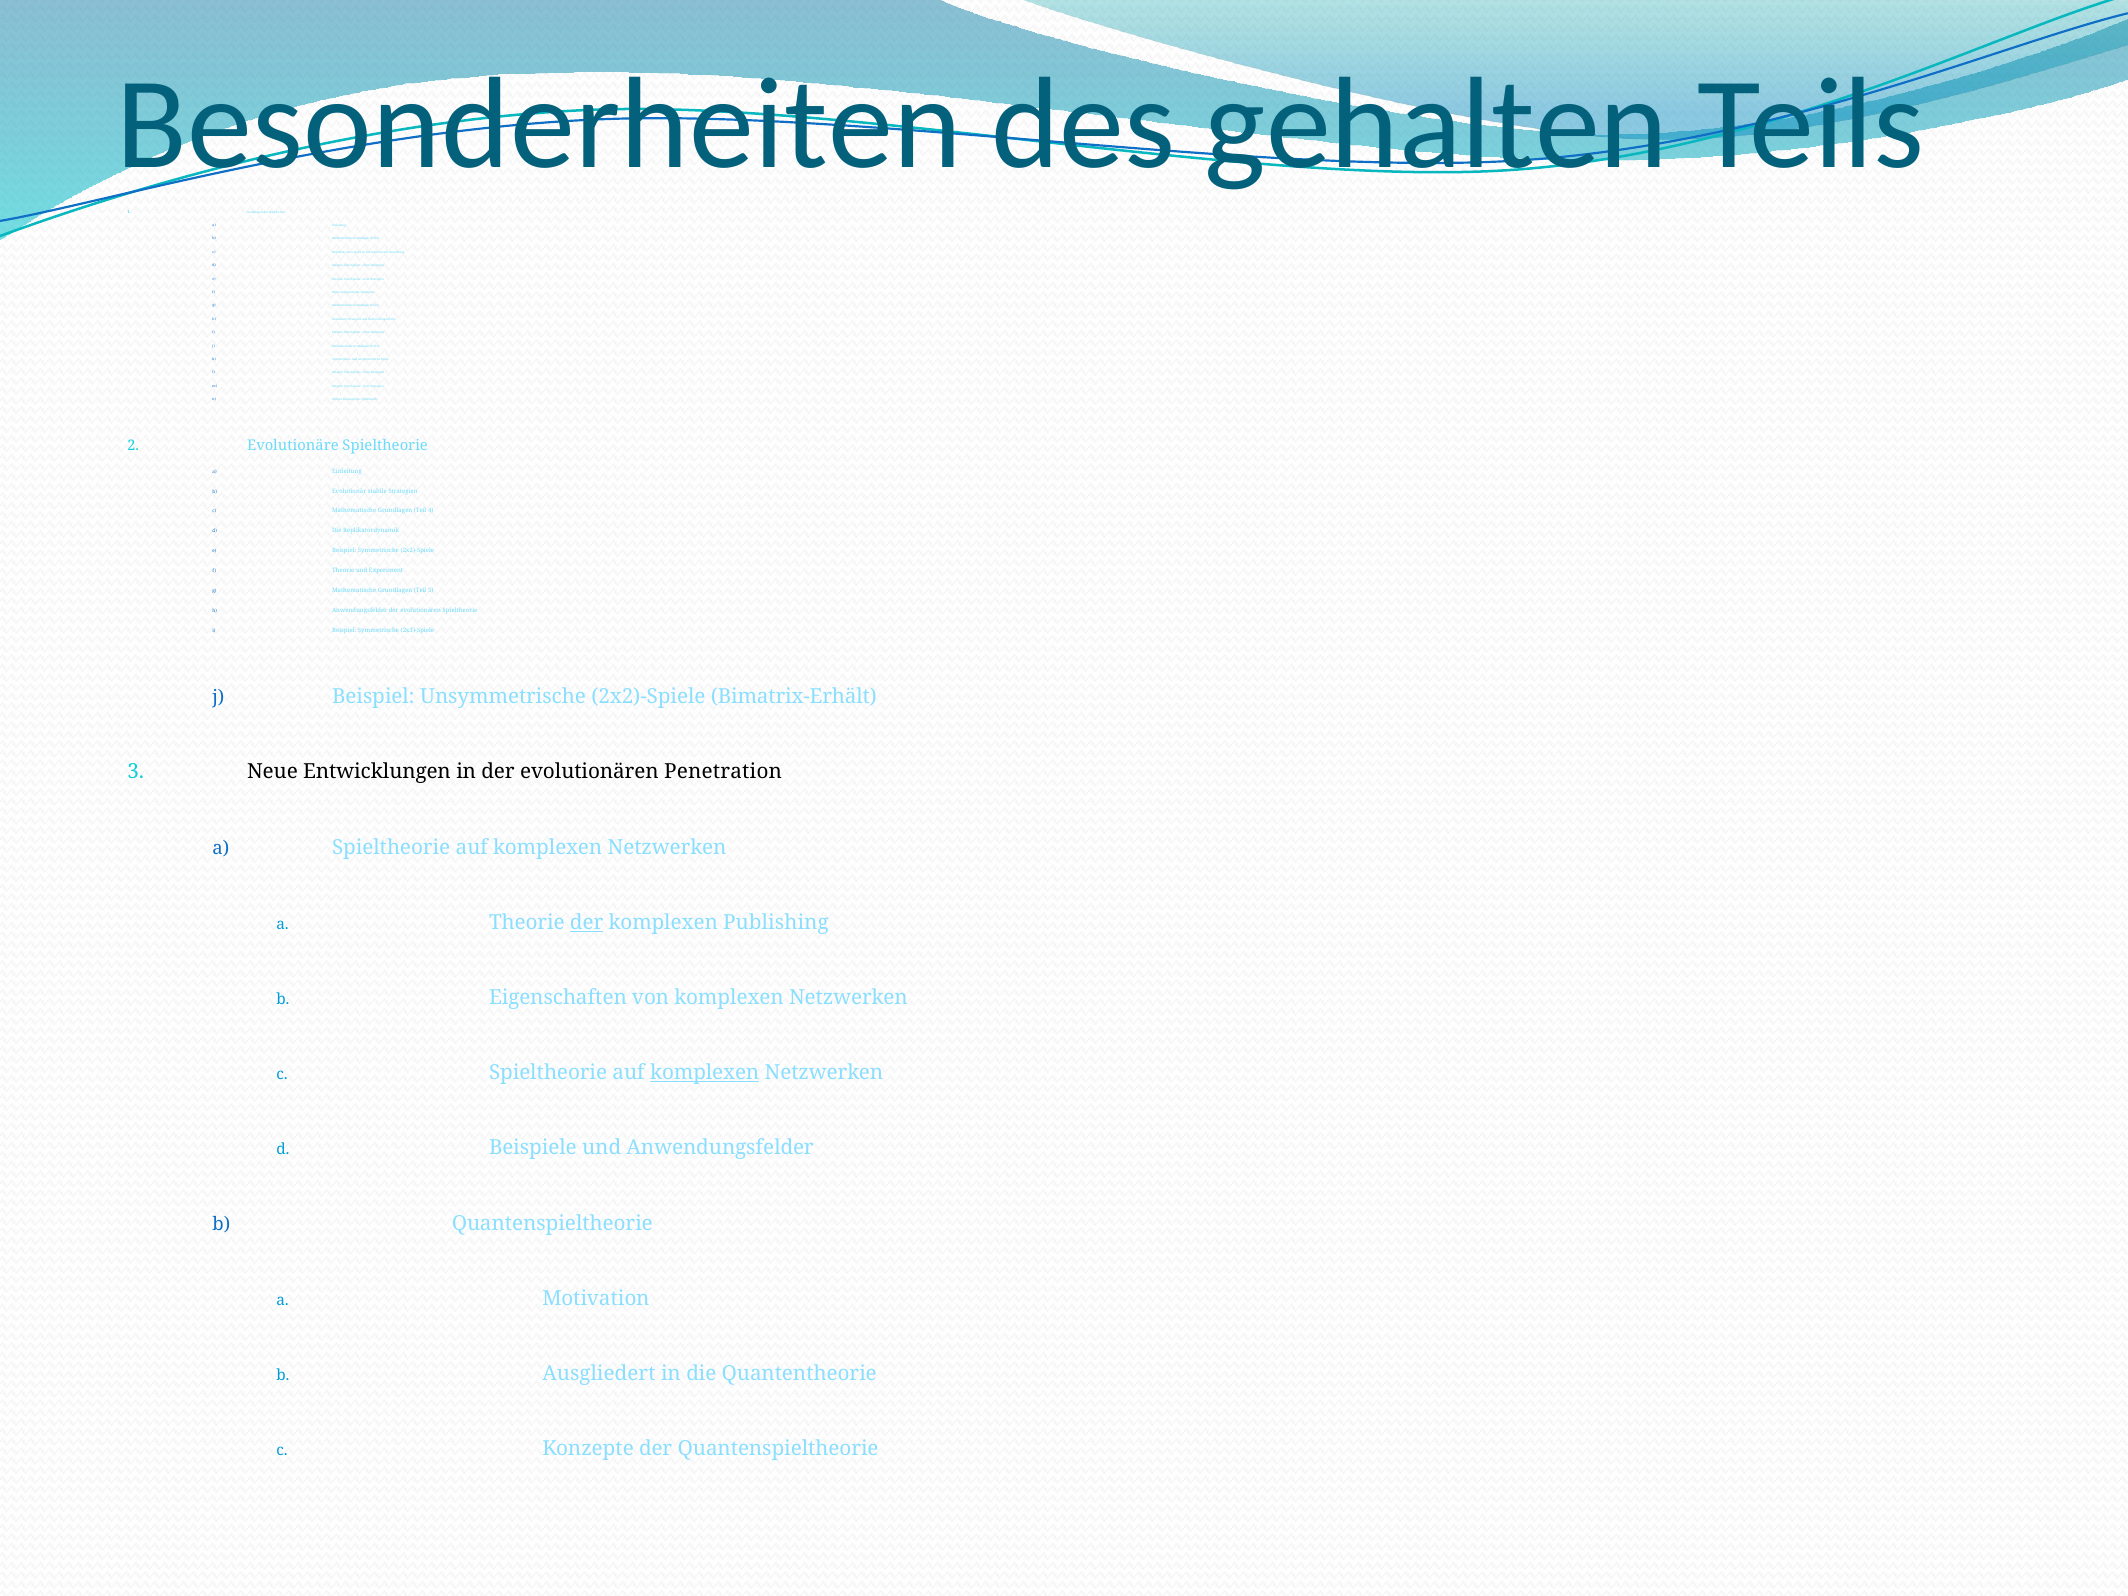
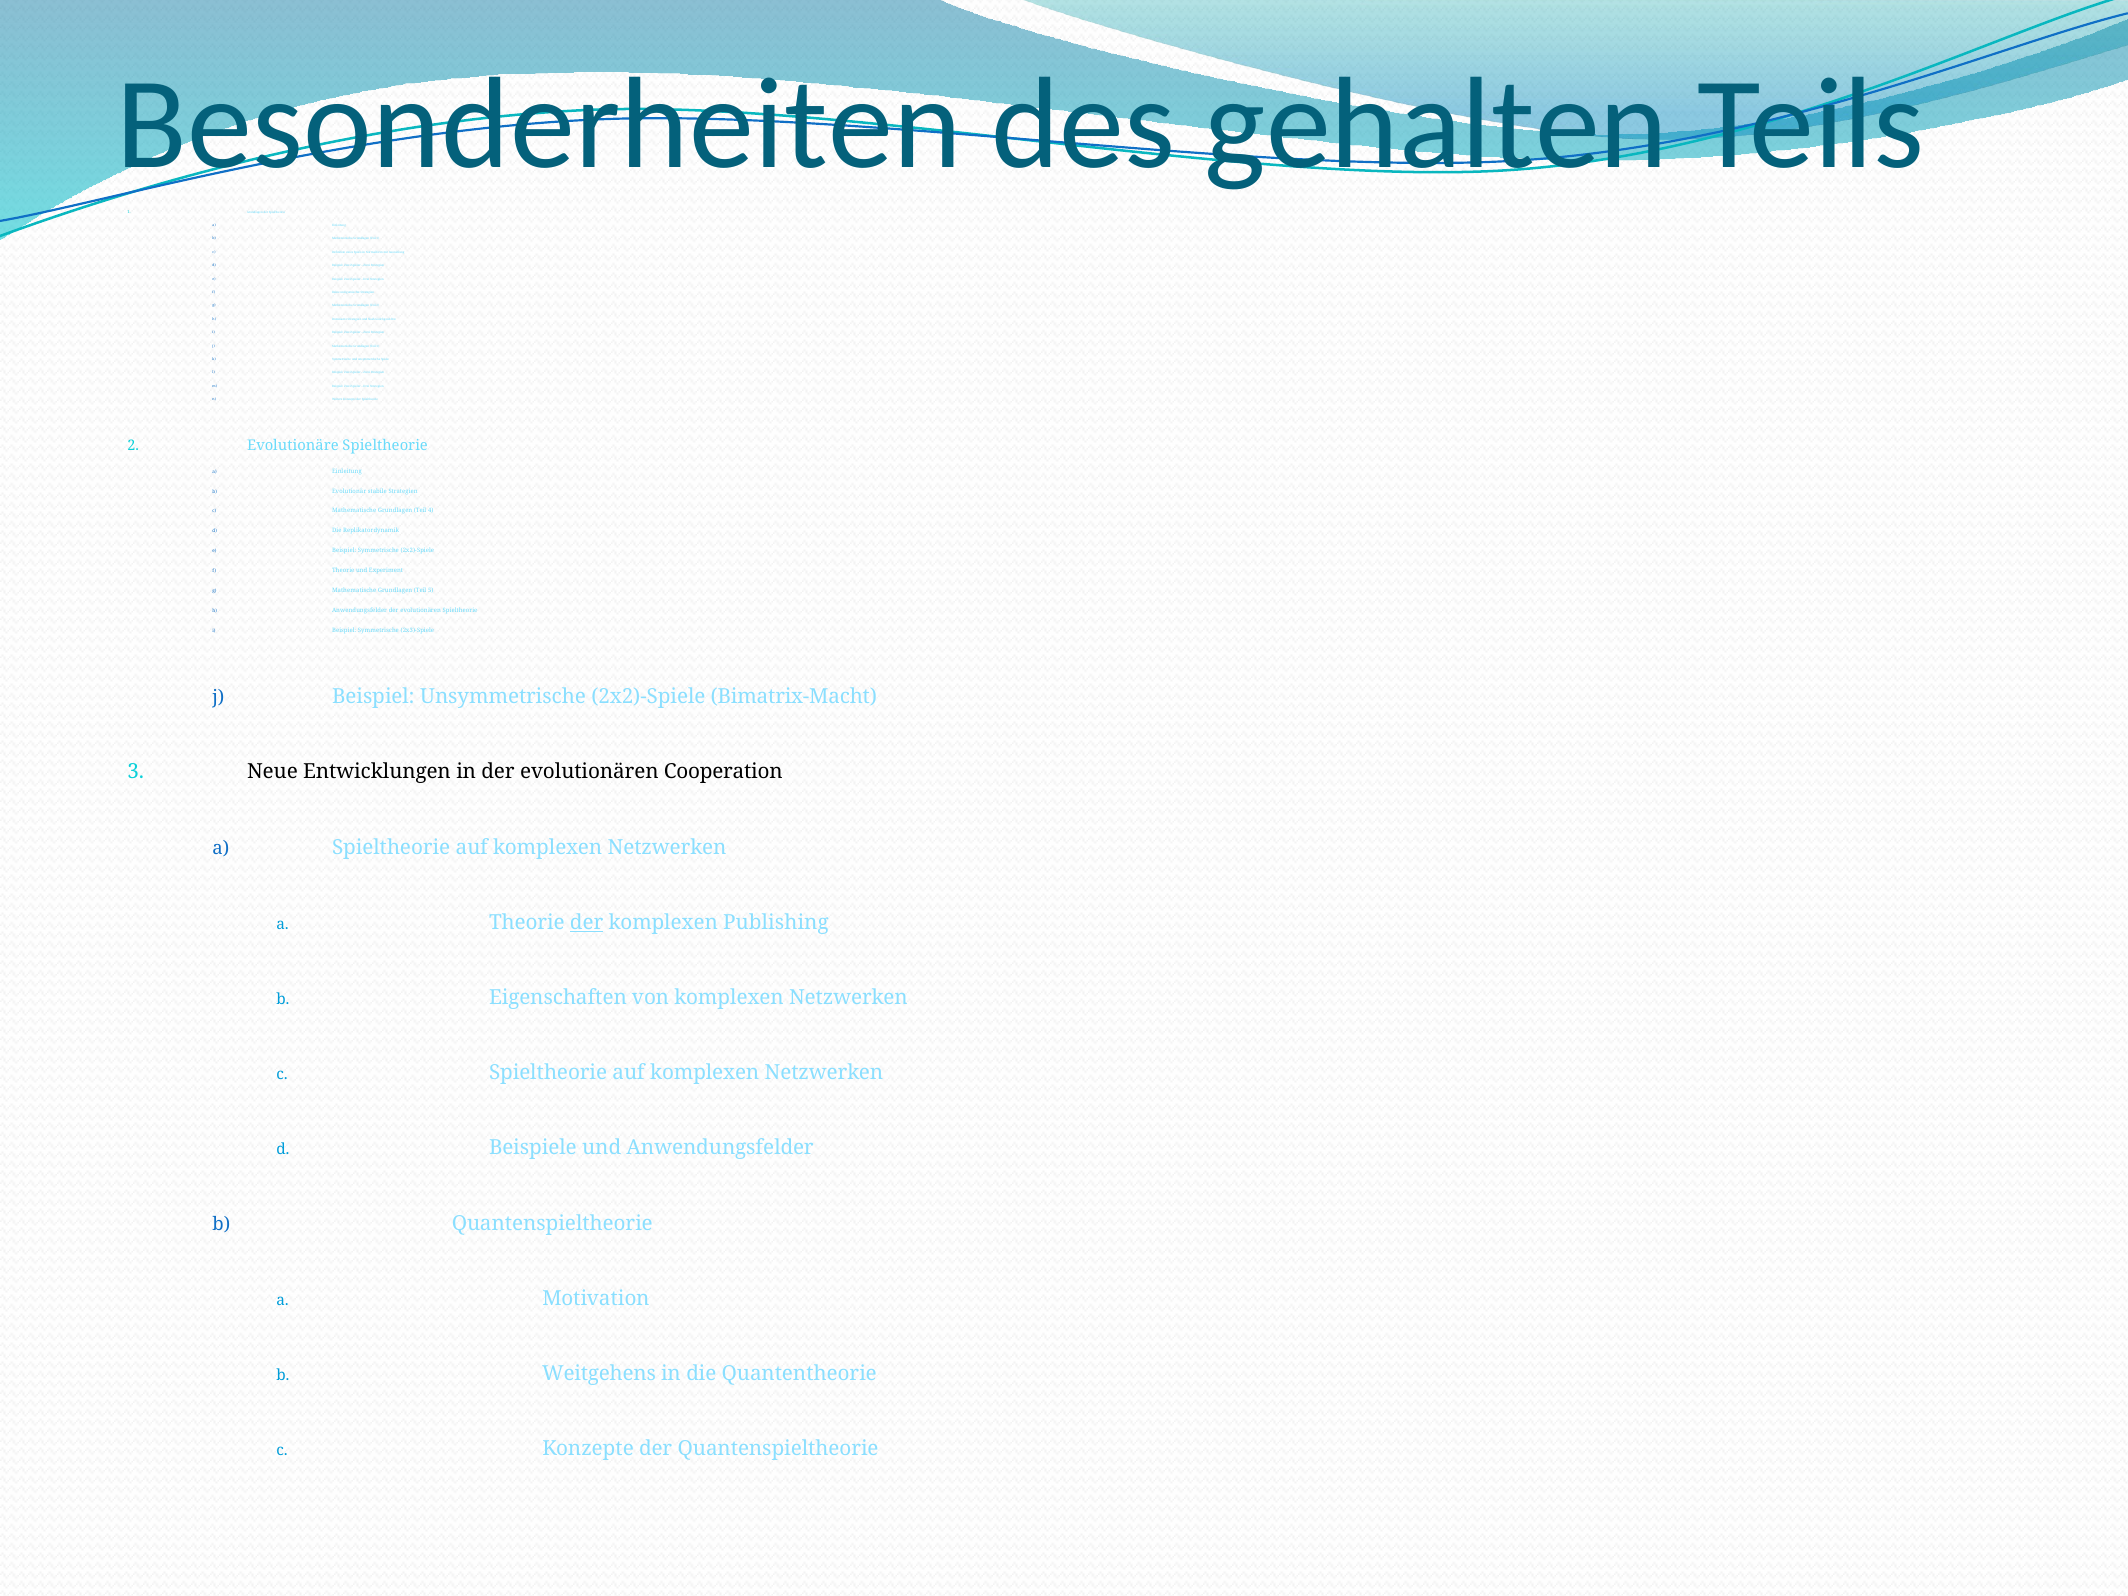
Bimatrix-Erhält: Bimatrix-Erhält -> Bimatrix-Macht (794, 697)
Penetration: Penetration -> Cooperation (723, 772)
komplexen underline: present -> none (705, 1073)
Ausgliedert: Ausgliedert -> Weitgehens (599, 1374)
